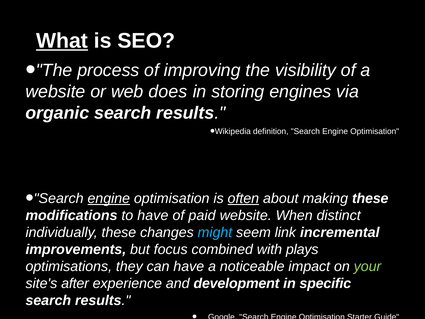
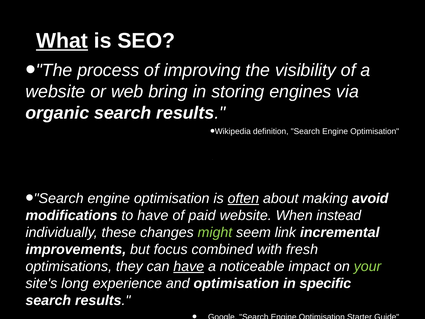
does: does -> bring (168, 92)
engine underline: present -> none (109, 198)
making these: these -> avoid (370, 198)
distinct: distinct -> instead (339, 215)
might colour: light blue -> light green (215, 232)
plays: plays -> fresh (302, 249)
have underline: none -> present (189, 266)
after: after -> long (75, 283)
and development: development -> optimisation (236, 283)
